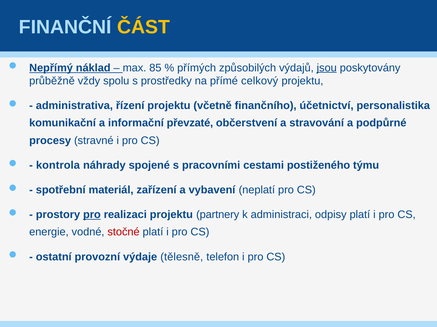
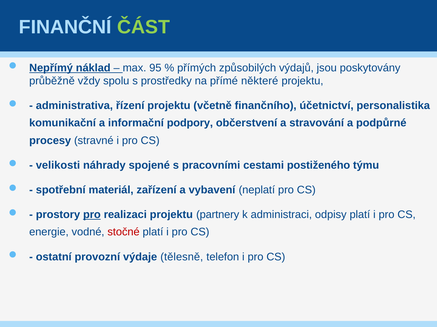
ČÁST colour: yellow -> light green (144, 27)
85: 85 -> 95 (155, 68)
jsou underline: present -> none (327, 68)
celkový: celkový -> některé (260, 81)
převzaté: převzaté -> podpory (190, 123)
kontrola: kontrola -> velikosti (58, 166)
